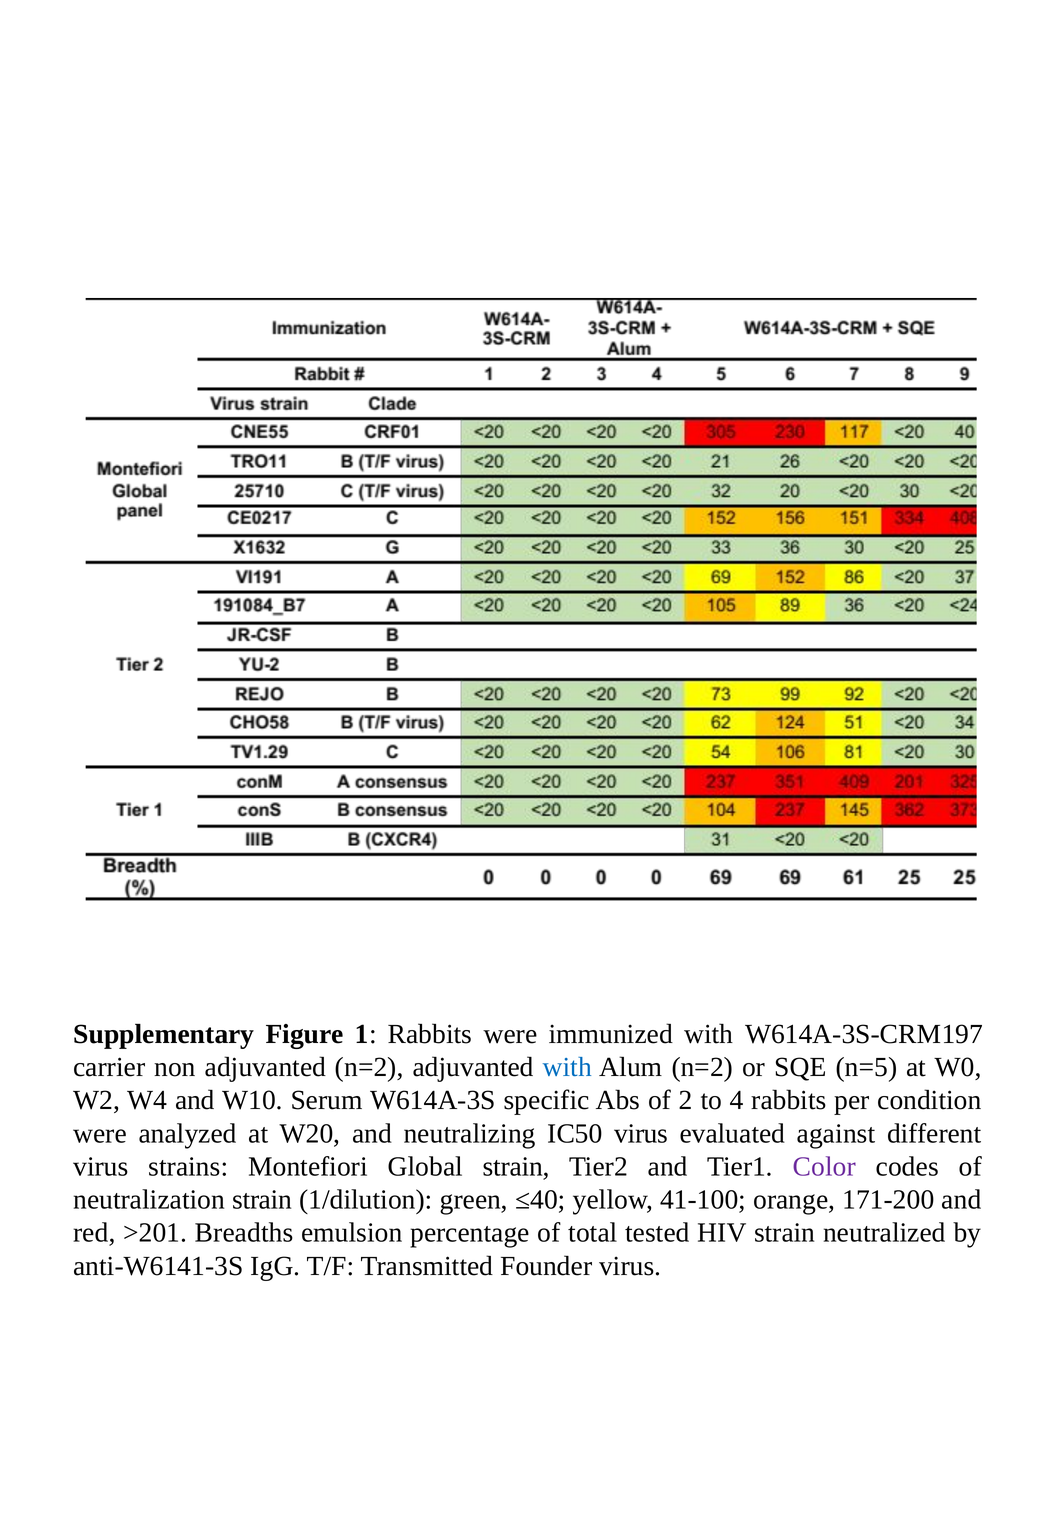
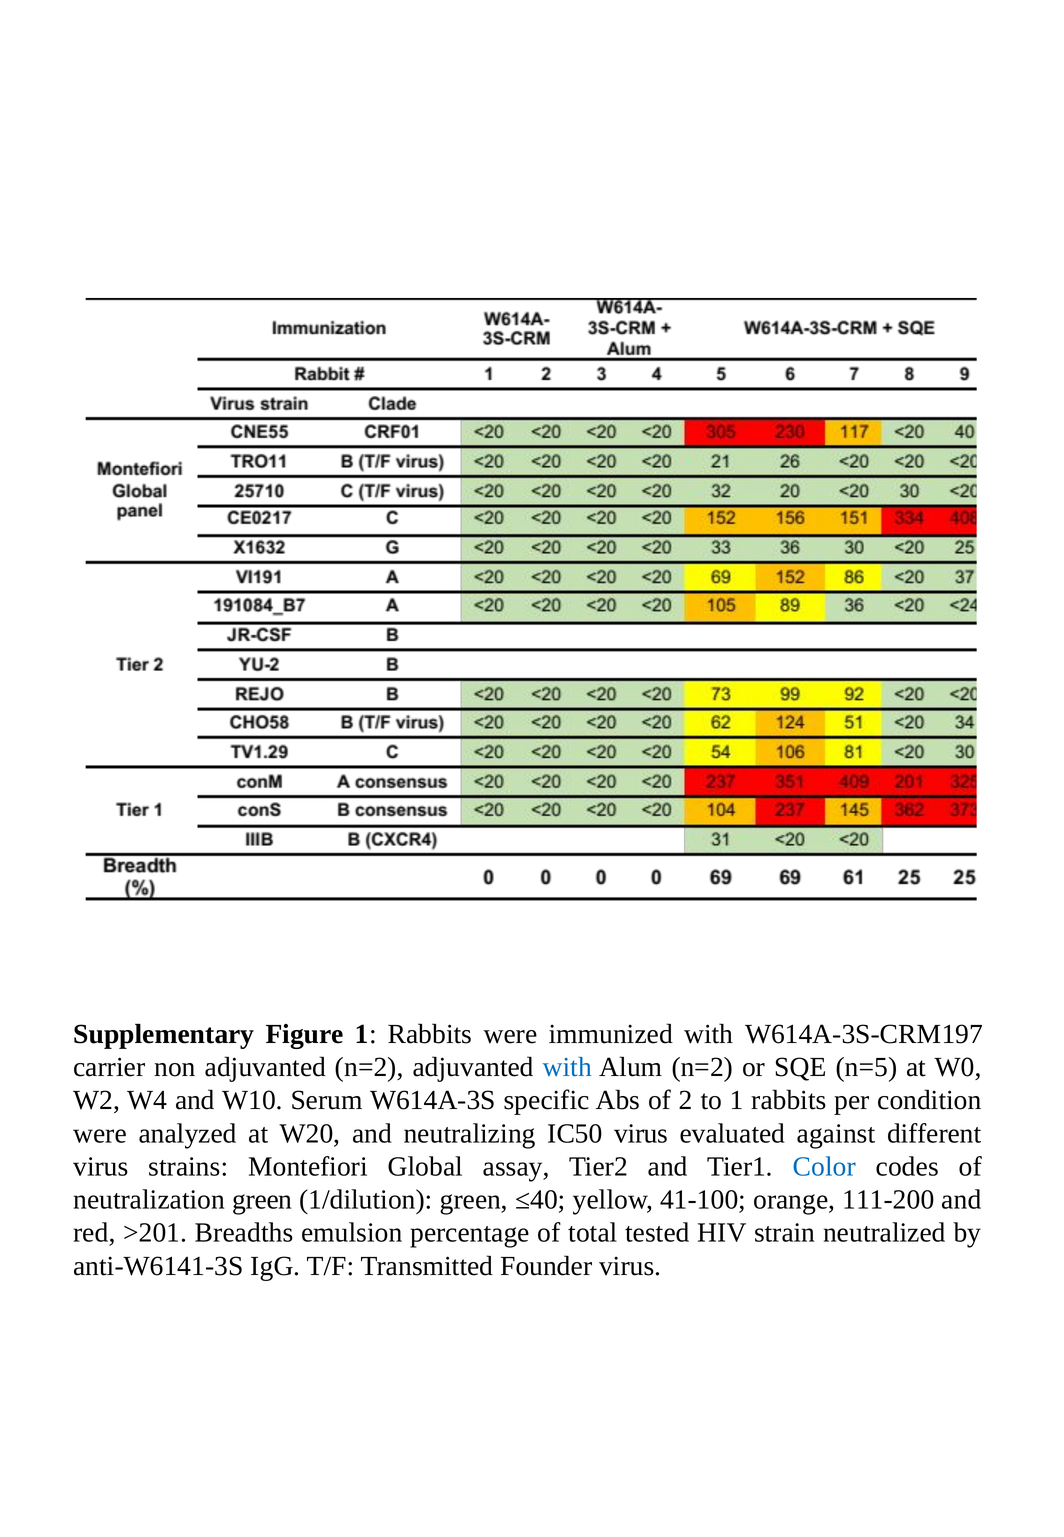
to 4: 4 -> 1 (737, 1100)
Global strain: strain -> assay (516, 1167)
Color colour: purple -> blue (824, 1167)
neutralization strain: strain -> green (262, 1200)
171-200: 171-200 -> 111-200 (888, 1200)
